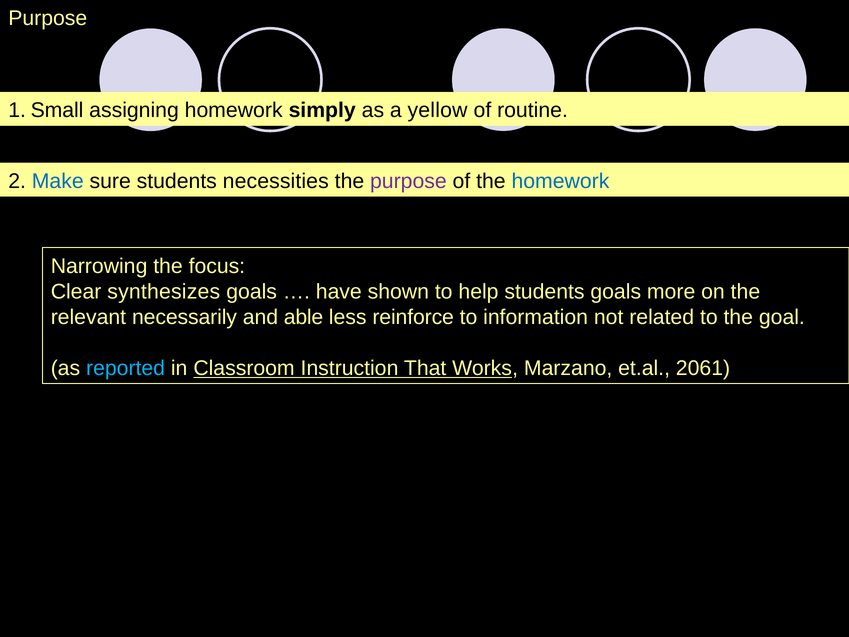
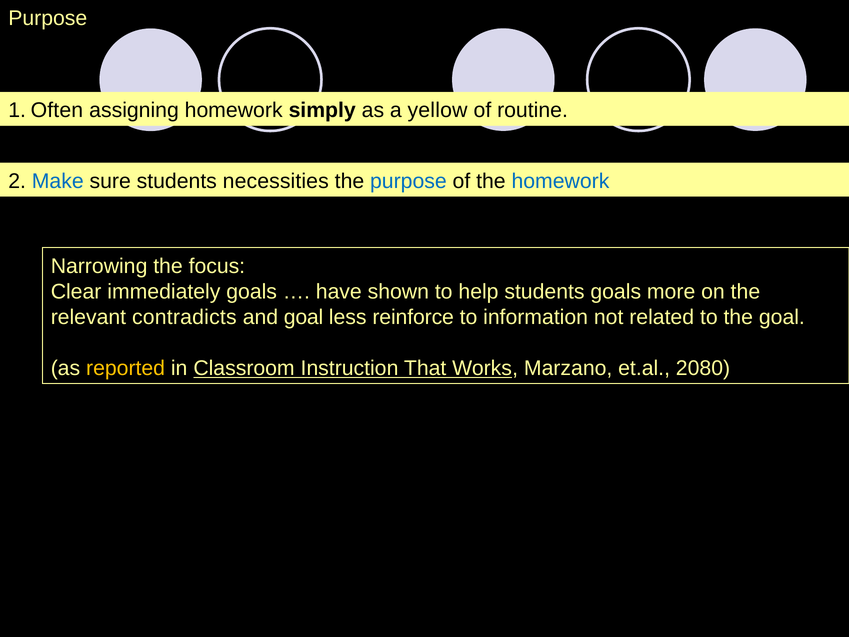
Small: Small -> Often (57, 110)
purpose colour: purple -> blue (408, 181)
synthesizes: synthesizes -> immediately (164, 291)
necessarily: necessarily -> contradicts (184, 317)
and able: able -> goal (304, 317)
reported colour: light blue -> yellow (126, 368)
2061: 2061 -> 2080 (703, 368)
